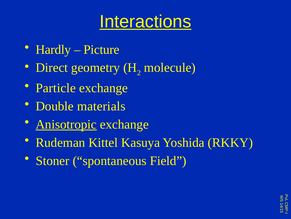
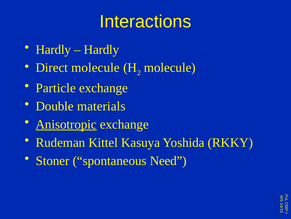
Interactions underline: present -> none (145, 22)
Picture: Picture -> Hardly (101, 49)
Direct geometry: geometry -> molecule (96, 67)
Field: Field -> Need (168, 160)
